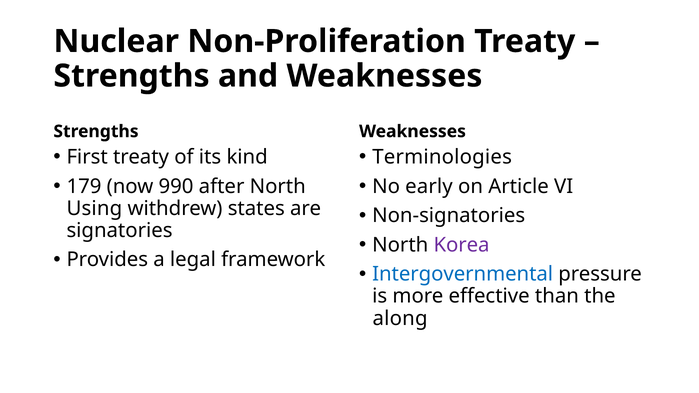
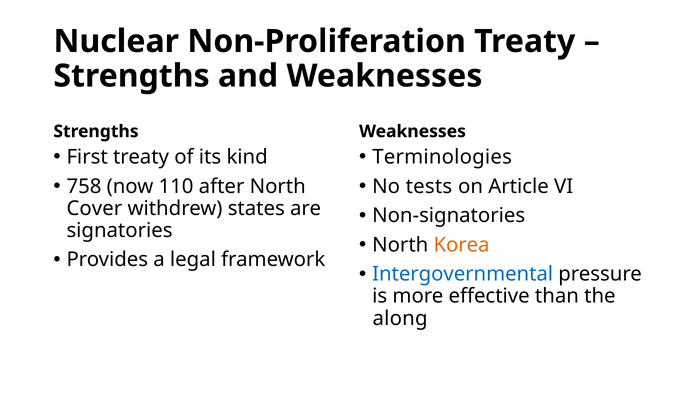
179: 179 -> 758 (84, 186)
990: 990 -> 110 (176, 186)
early: early -> tests (429, 186)
Using: Using -> Cover (94, 208)
Korea colour: purple -> orange (462, 245)
